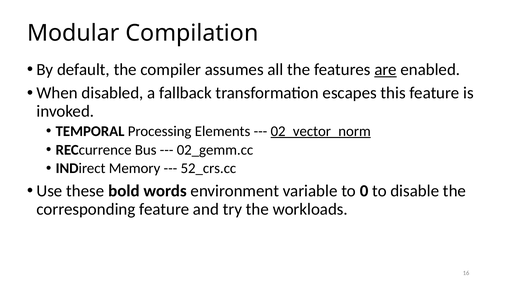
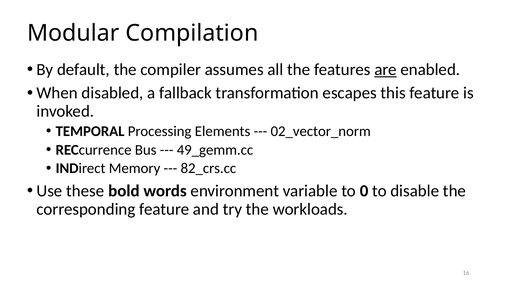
02_vector_norm underline: present -> none (321, 131)
02_gemm.cc: 02_gemm.cc -> 49_gemm.cc (215, 150)
52_crs.cc: 52_crs.cc -> 82_crs.cc (208, 168)
